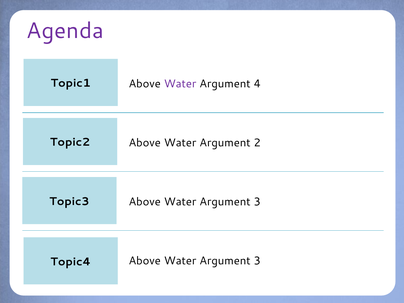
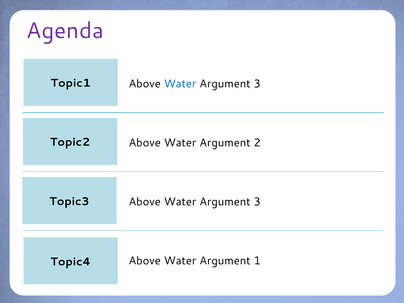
Water colour: purple -> blue (180, 84)
4: 4 -> 3 (257, 84)
3: 3 -> 1 (257, 261)
